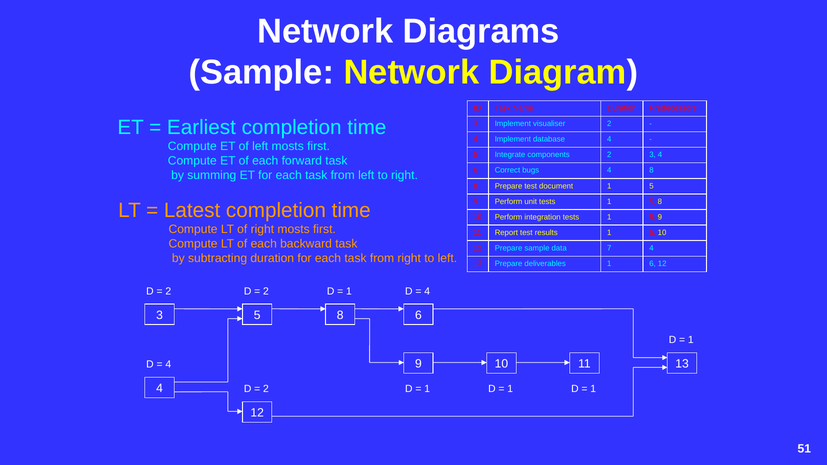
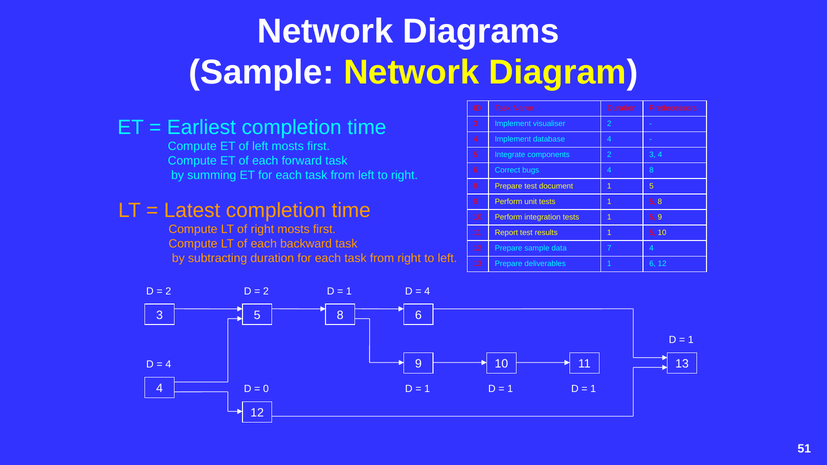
2: 2 -> 0 (266, 389)
